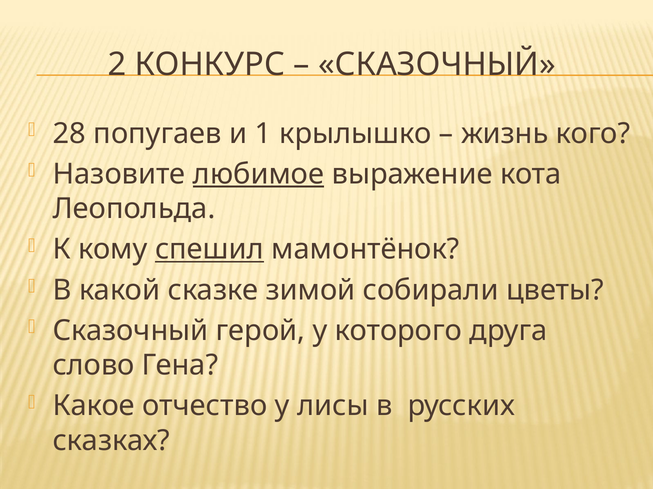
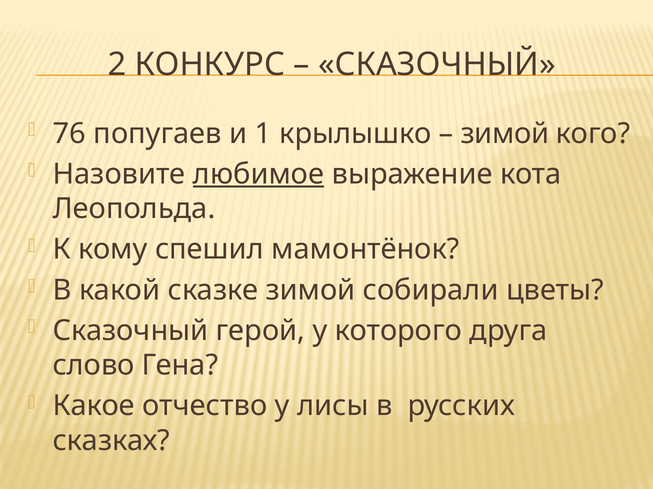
28: 28 -> 76 (69, 134)
жизнь: жизнь -> зимой (505, 134)
спешил underline: present -> none (210, 250)
